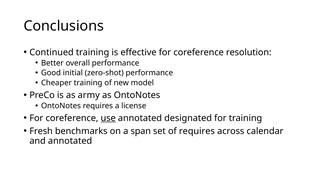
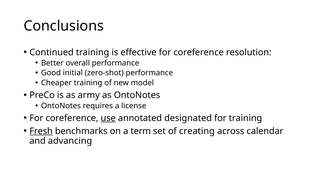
Fresh underline: none -> present (41, 131)
span: span -> term (141, 131)
of requires: requires -> creating (197, 131)
and annotated: annotated -> advancing (70, 141)
